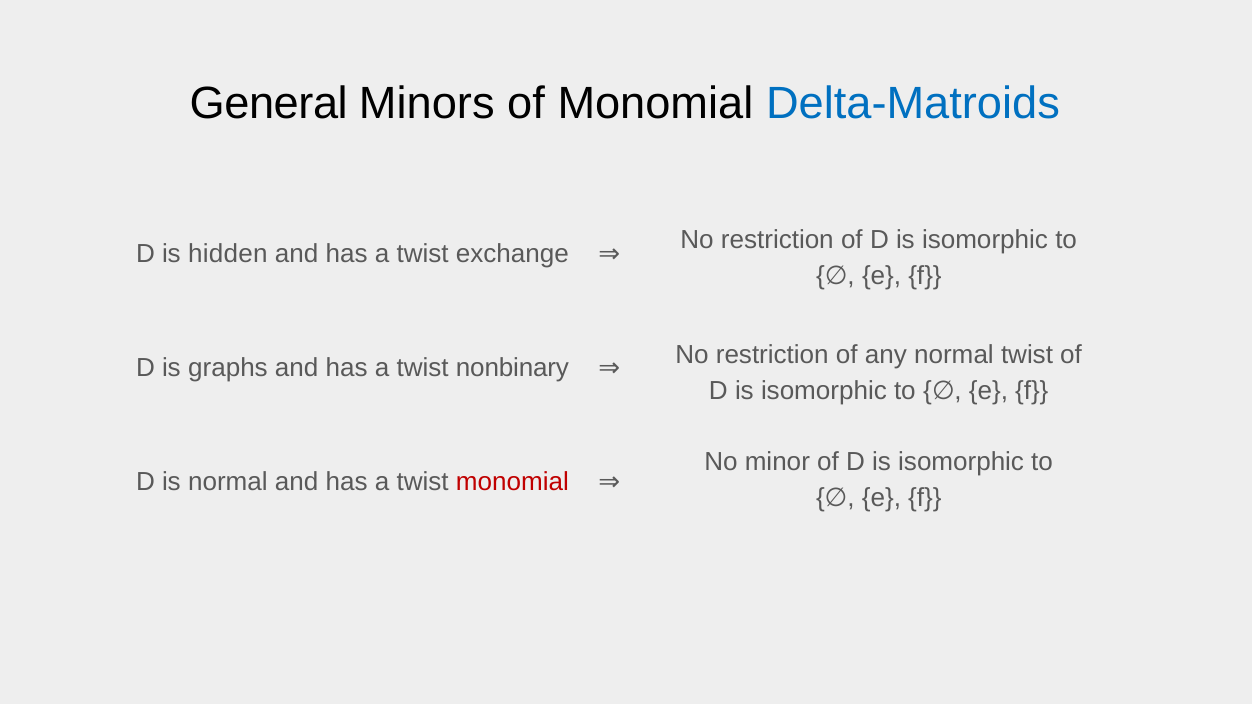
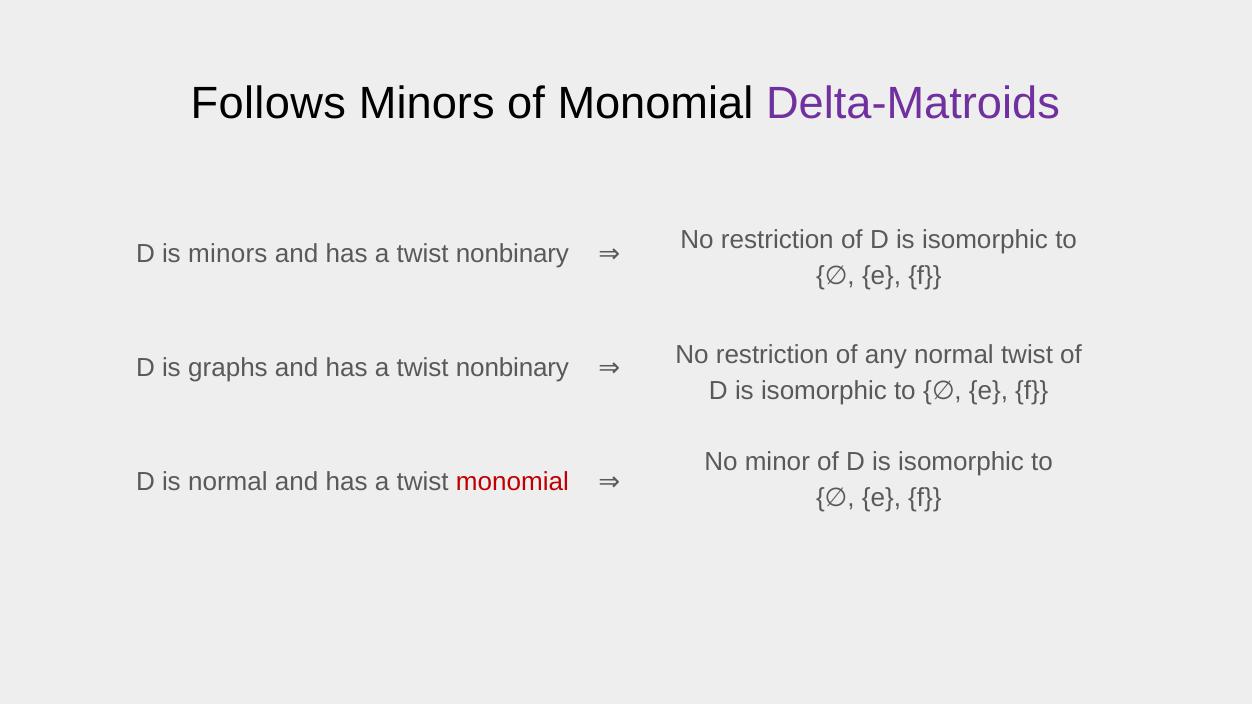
General: General -> Follows (268, 104)
Delta-Matroids colour: blue -> purple (913, 104)
is hidden: hidden -> minors (228, 254)
exchange: exchange -> nonbinary (512, 254)
